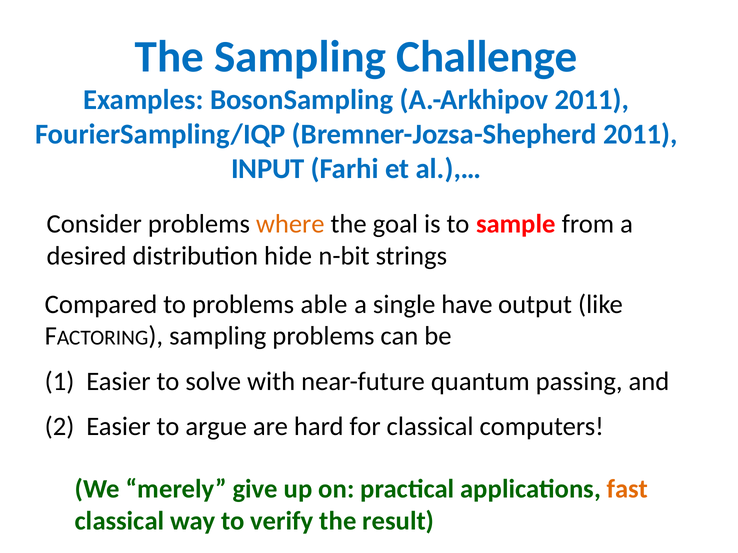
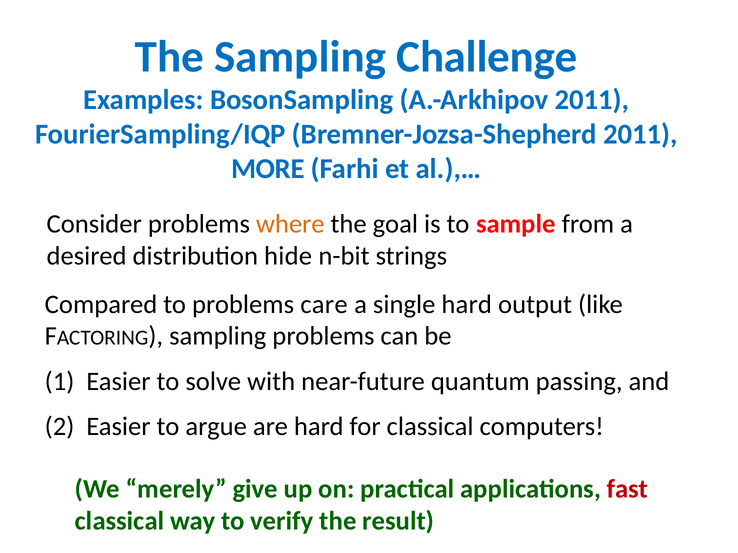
INPUT: INPUT -> MORE (268, 169)
able: able -> care (324, 305)
single have: have -> hard (467, 305)
fast colour: orange -> red (627, 490)
